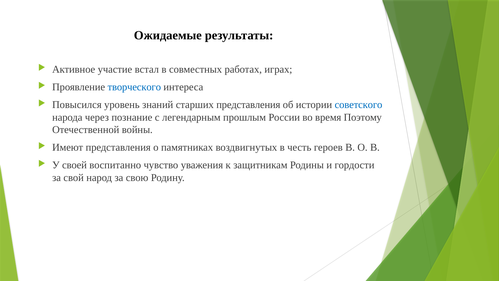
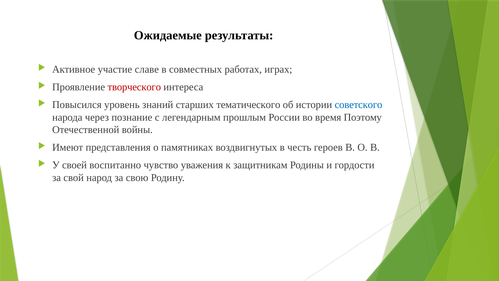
встал: встал -> славе (147, 69)
творческого colour: blue -> red (134, 87)
старших представления: представления -> тематического (248, 105)
